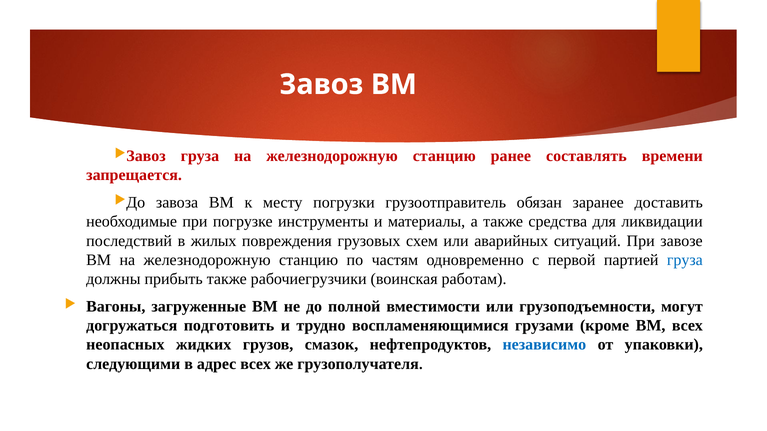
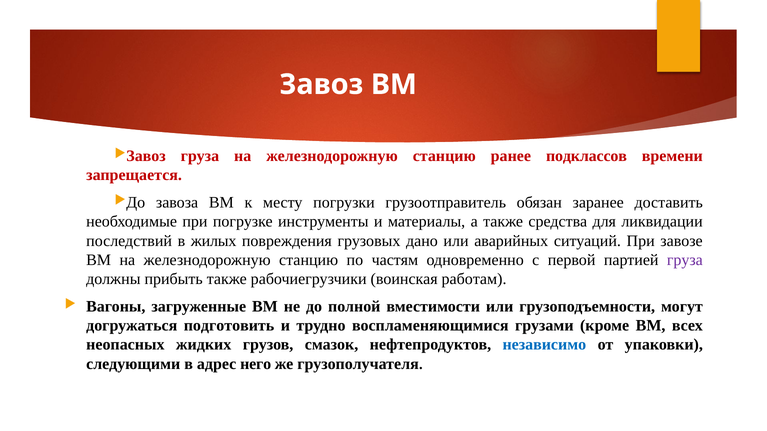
составлять: составлять -> подклассов (586, 156)
схем: схем -> дано (422, 241)
груза colour: blue -> purple (685, 260)
адрес всех: всех -> него (256, 364)
